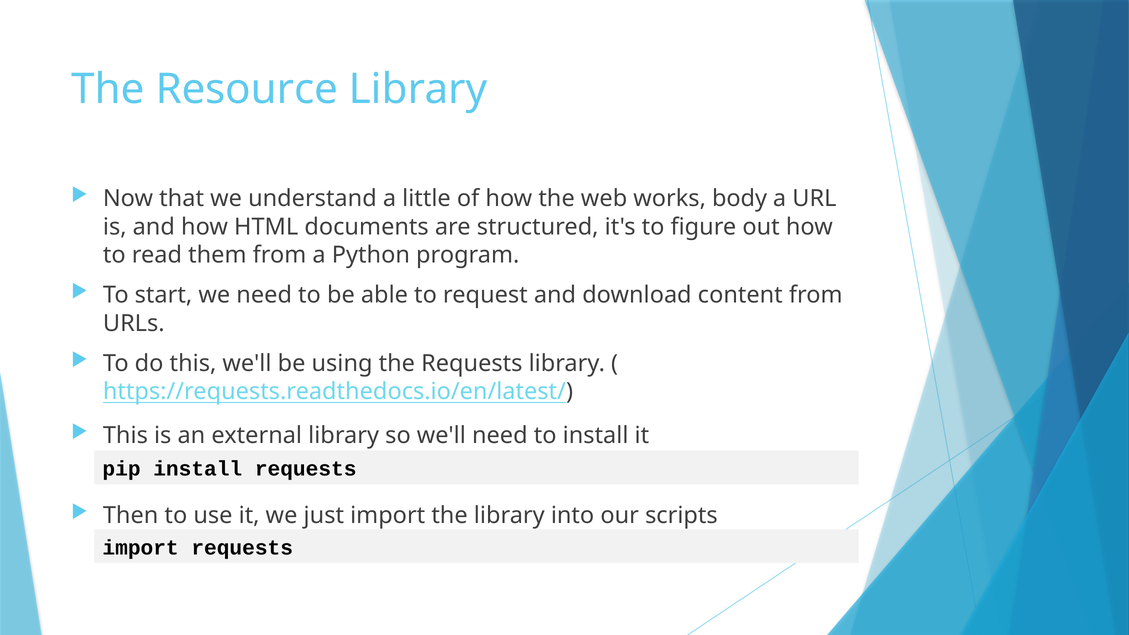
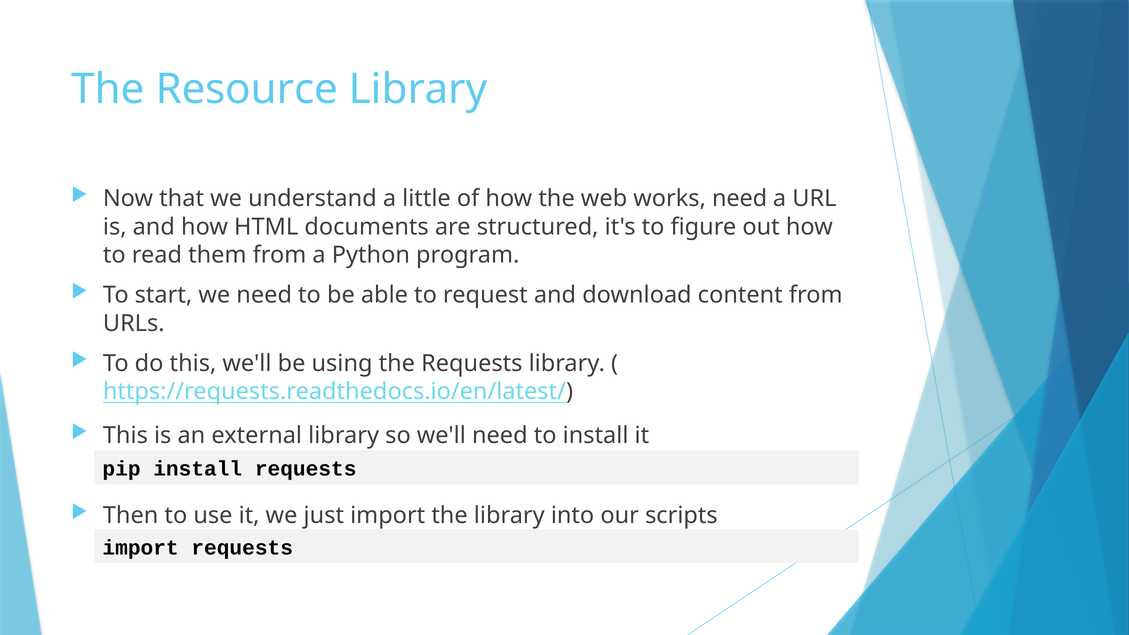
works body: body -> need (740, 199)
